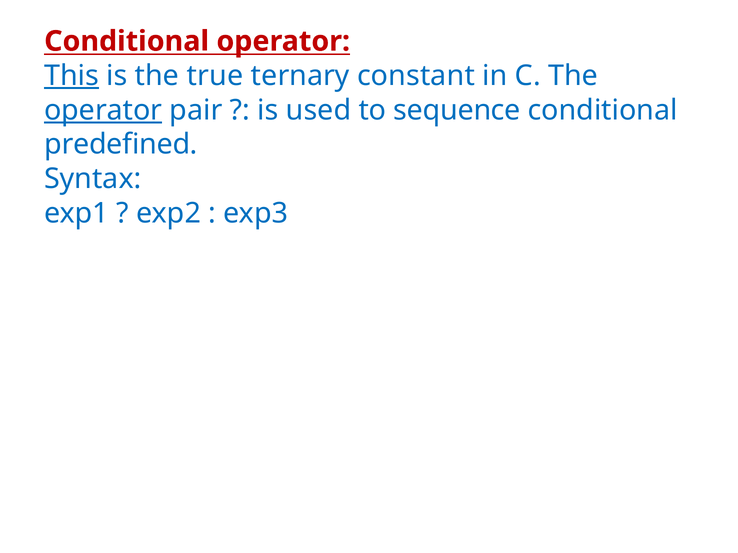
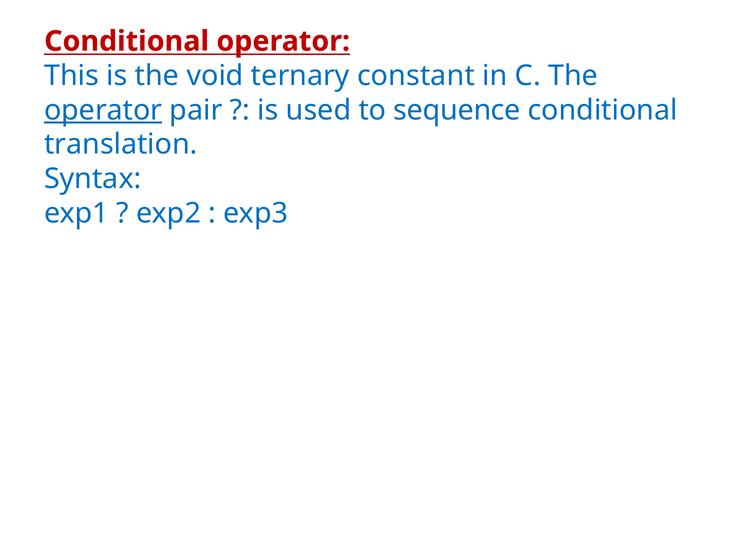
This underline: present -> none (72, 76)
true: true -> void (215, 76)
predefined: predefined -> translation (121, 145)
